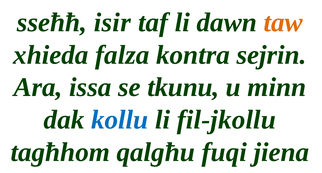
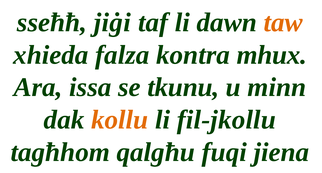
isir: isir -> jiġi (112, 22)
sejrin: sejrin -> mhux (272, 55)
kollu colour: blue -> orange (120, 120)
